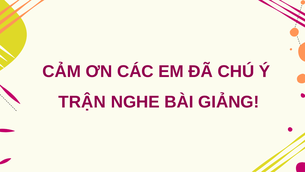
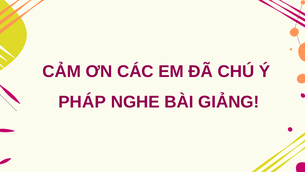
TRẬN: TRẬN -> PHÁP (82, 102)
